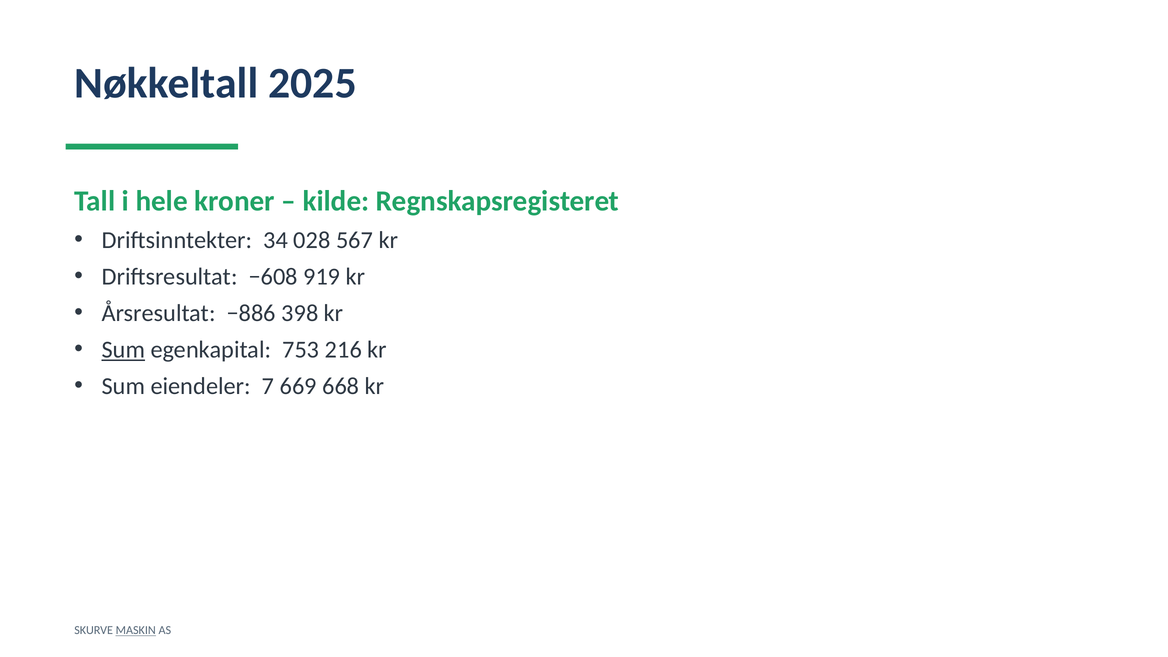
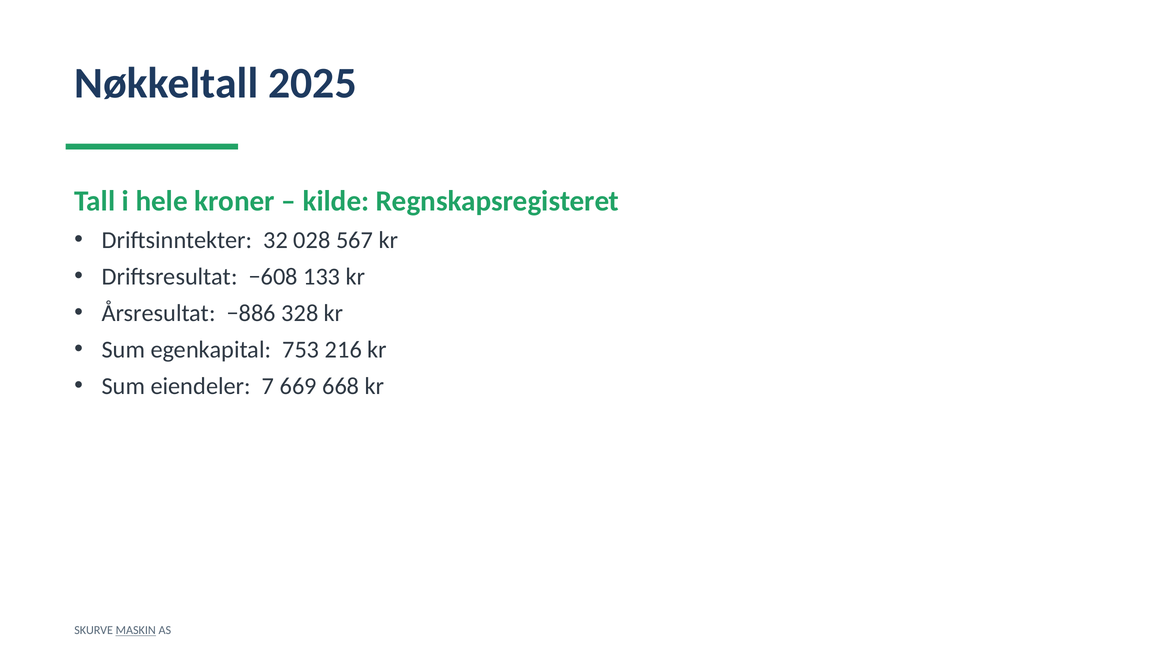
34: 34 -> 32 (276, 240)
919: 919 -> 133 (322, 277)
398: 398 -> 328 (300, 313)
Sum underline: present -> none (123, 350)
